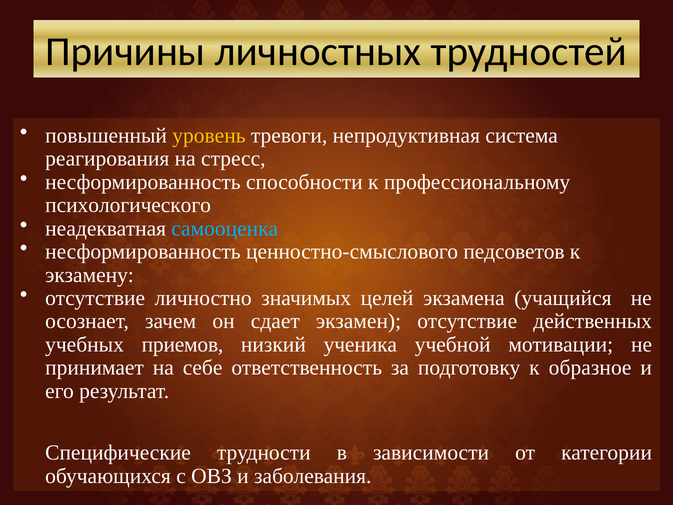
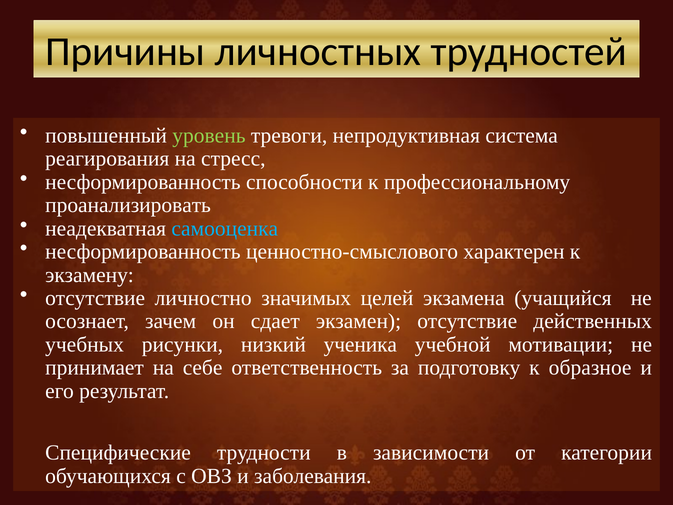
уровень colour: yellow -> light green (209, 136)
психологического: психологического -> проанализировать (128, 205)
педсоветов: педсоветов -> характерен (514, 252)
приемов: приемов -> рисунки (182, 344)
